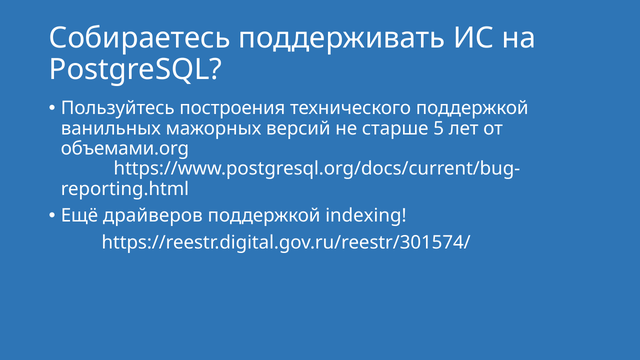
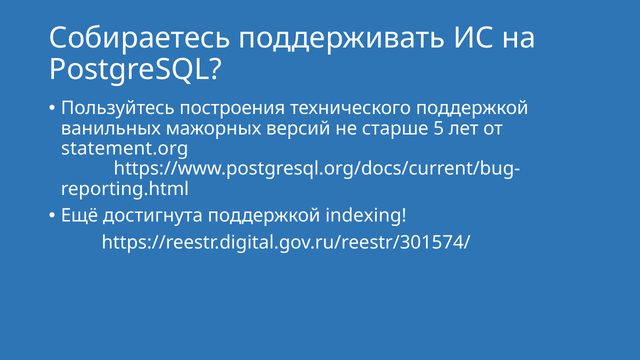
объемами.org: объемами.org -> statement.org (125, 149)
драйверов: драйверов -> достигнута (153, 216)
